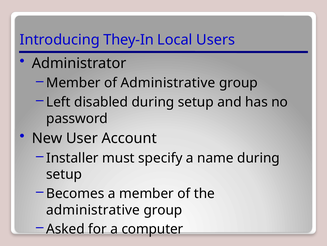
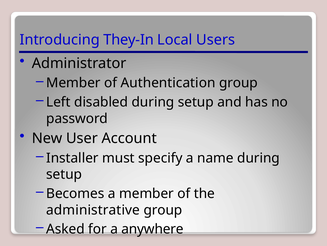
of Administrative: Administrative -> Authentication (168, 83)
computer: computer -> anywhere (152, 228)
